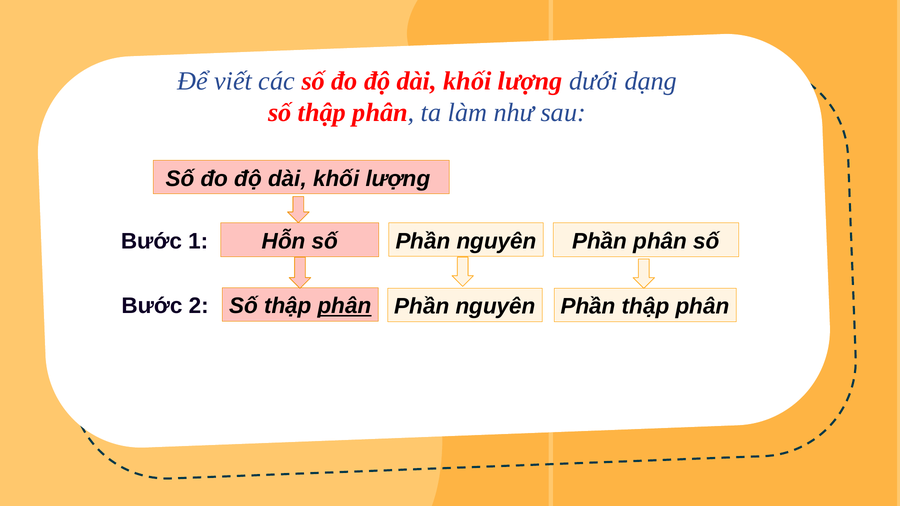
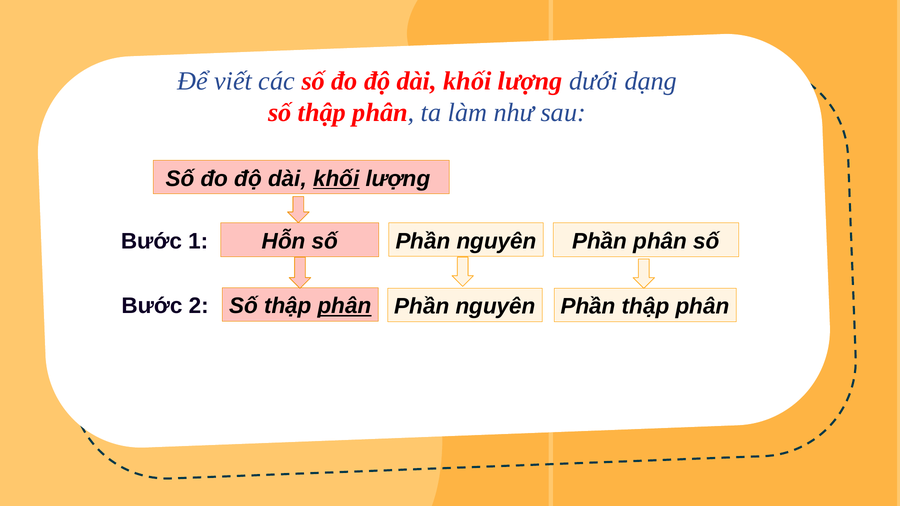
khối underline: none -> present (336, 179)
